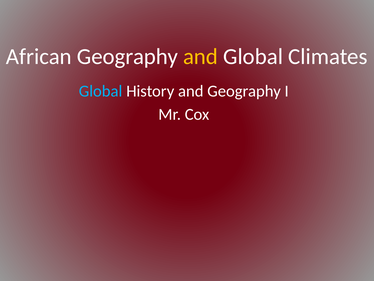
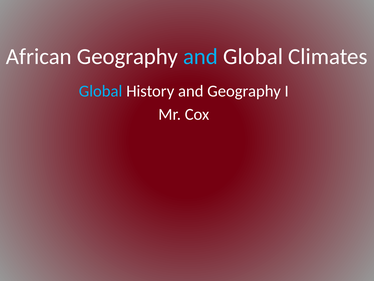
and colour: yellow -> light blue (200, 57)
